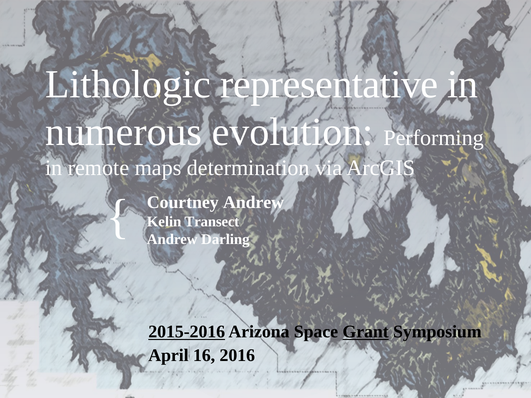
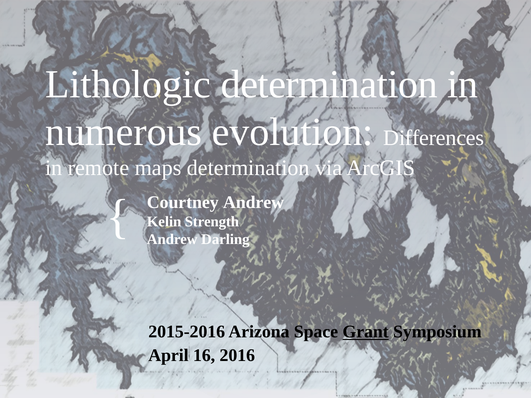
Lithologic representative: representative -> determination (329, 84)
Performing: Performing -> Differences (434, 138)
Transect: Transect -> Strength (212, 222)
2015-2016 underline: present -> none (187, 332)
